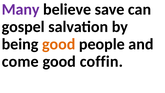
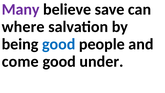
gospel: gospel -> where (23, 27)
good colour: orange -> blue (59, 44)
coffin: coffin -> under (101, 61)
